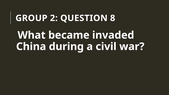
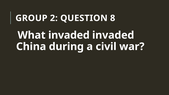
What became: became -> invaded (69, 35)
